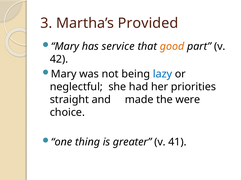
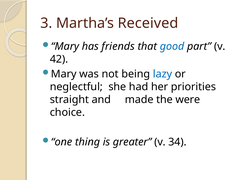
Provided: Provided -> Received (148, 23)
service: service -> friends (118, 47)
good colour: orange -> blue (172, 47)
41: 41 -> 34 (177, 143)
